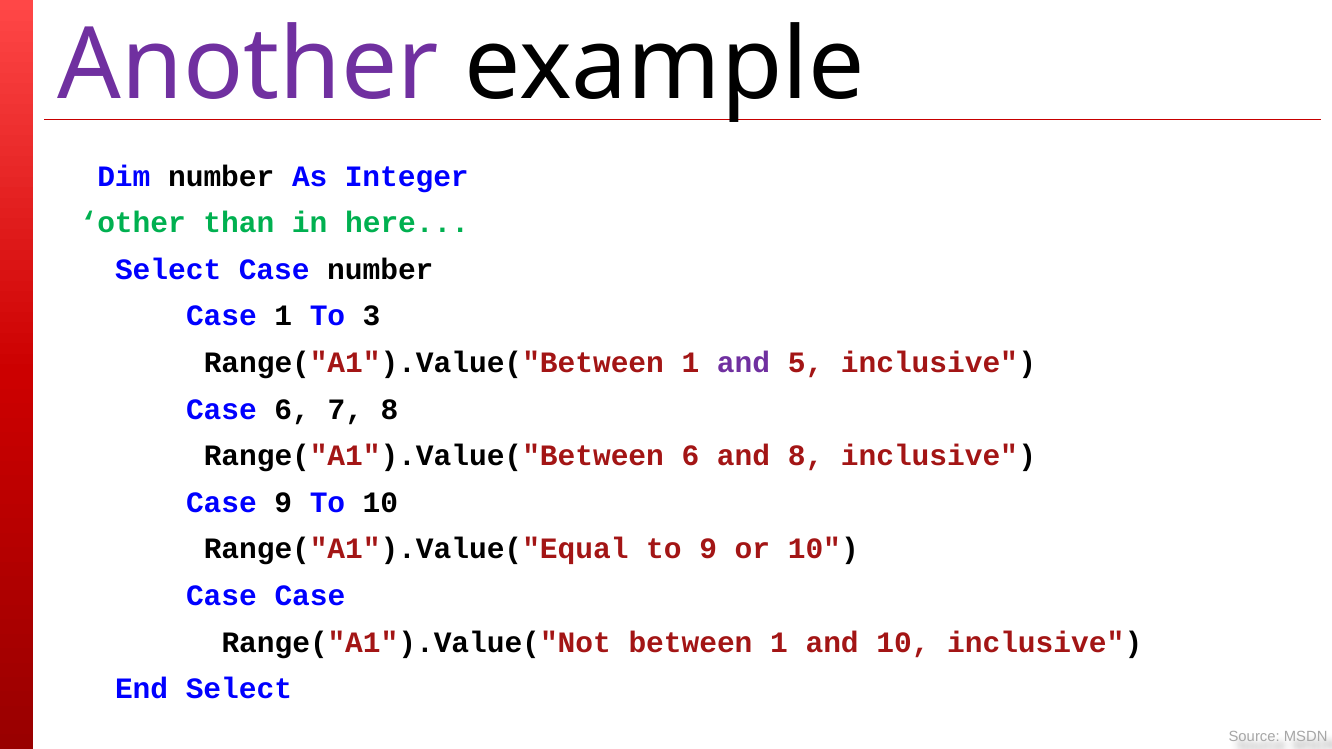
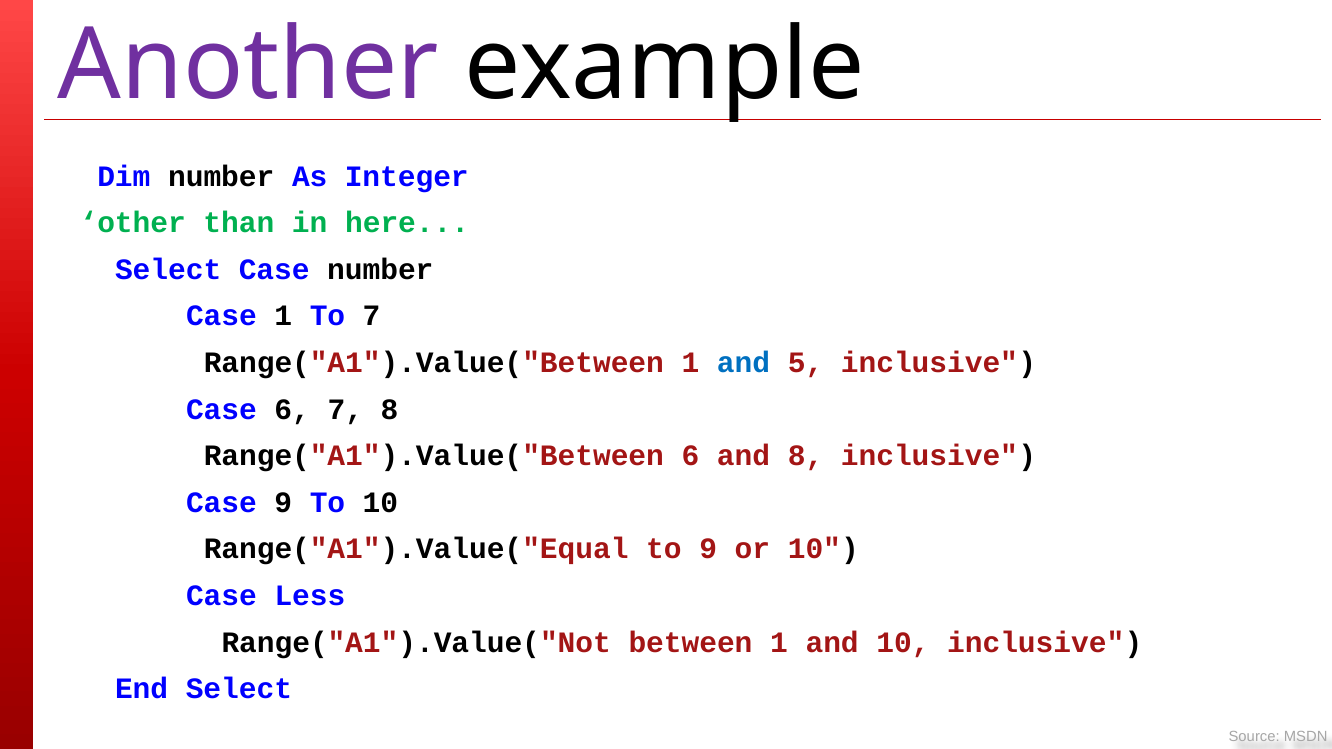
To 3: 3 -> 7 (372, 316)
and colour: purple -> blue (743, 363)
Case Case: Case -> Less (310, 596)
